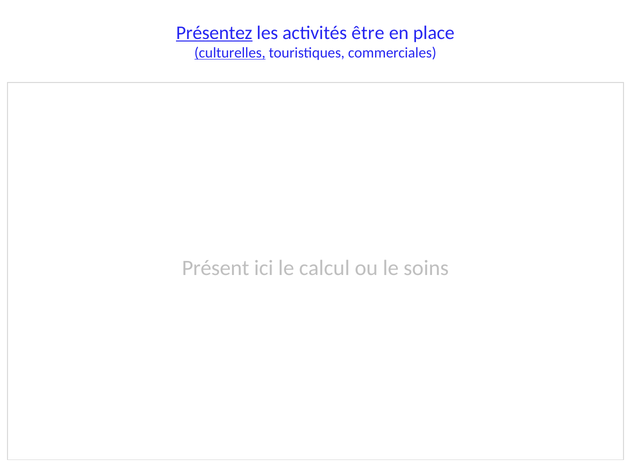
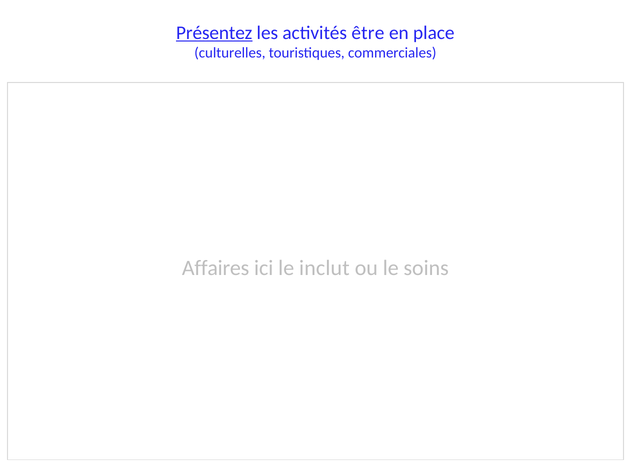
culturelles underline: present -> none (230, 53)
Présent: Présent -> Affaires (216, 268)
calcul: calcul -> inclut (324, 268)
